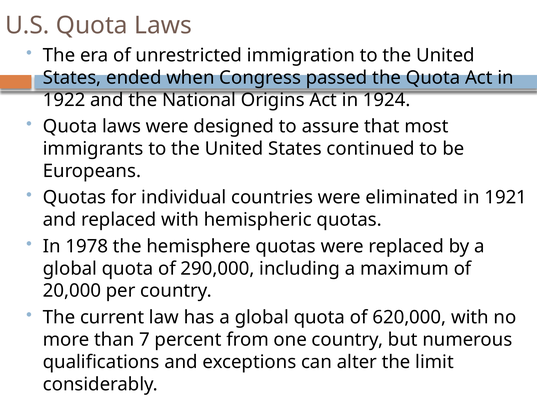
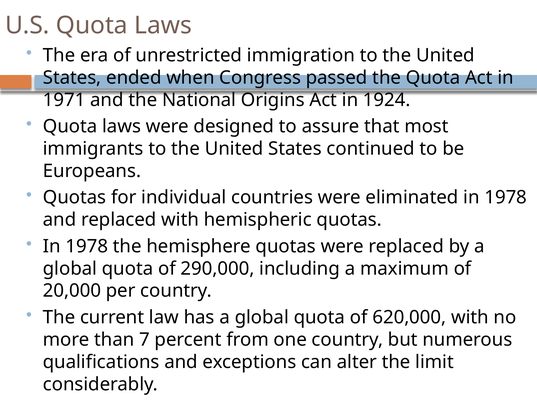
1922: 1922 -> 1971 (64, 100)
eliminated in 1921: 1921 -> 1978 (506, 198)
